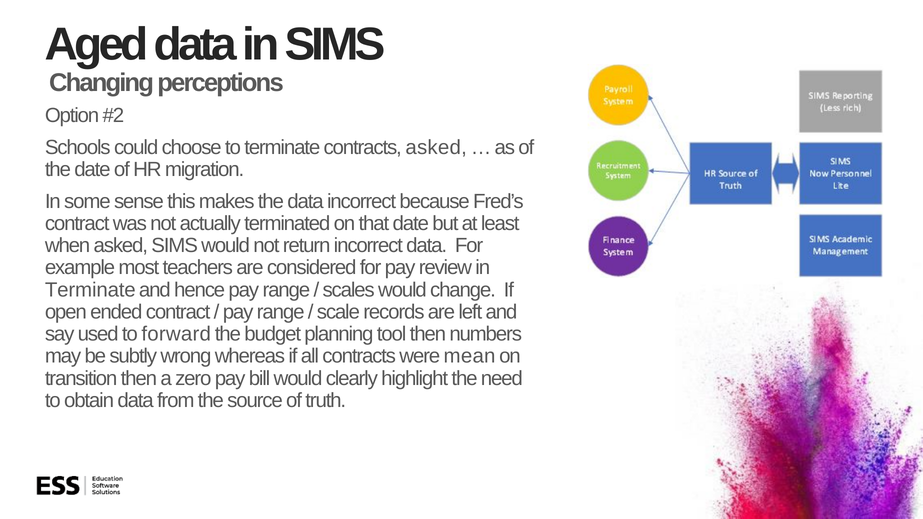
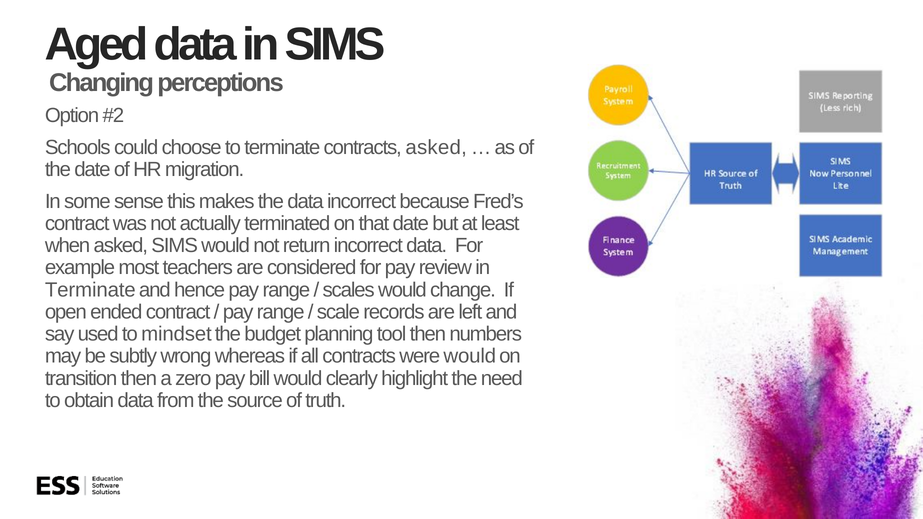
forward: forward -> mindset (176, 334)
were mean: mean -> would (470, 356)
